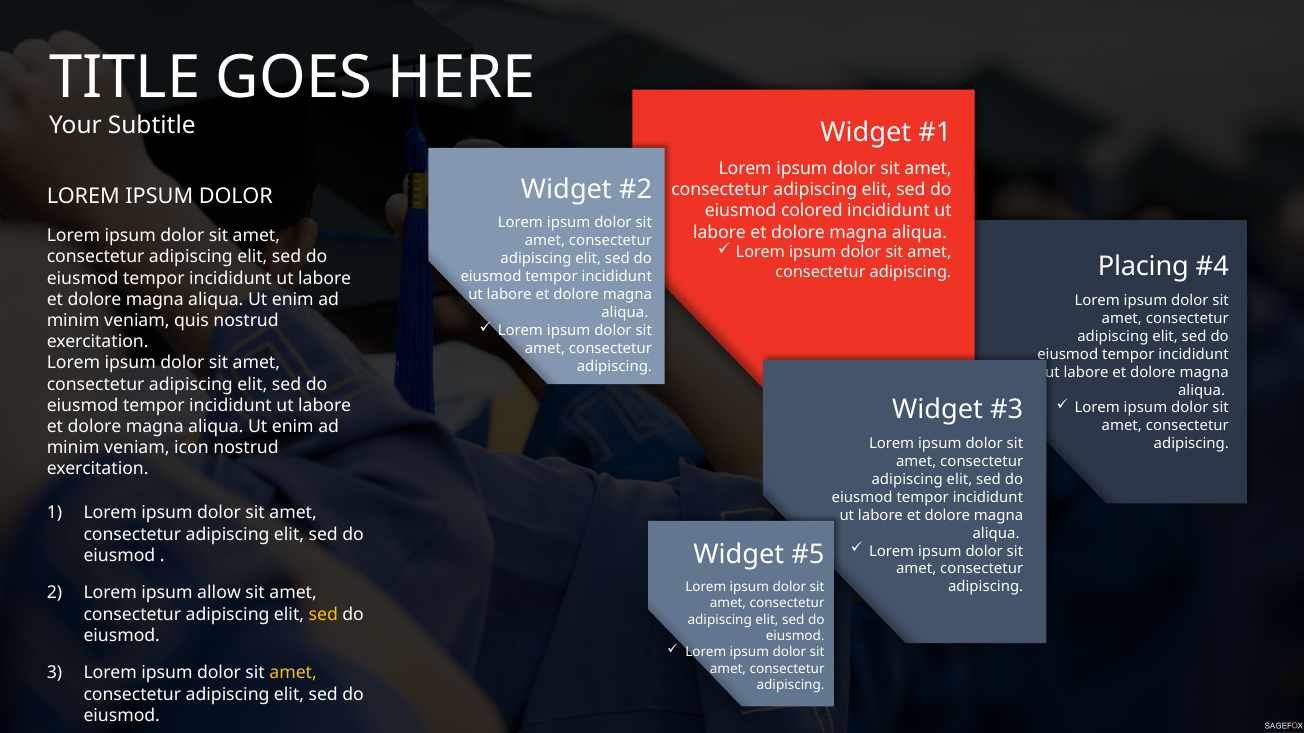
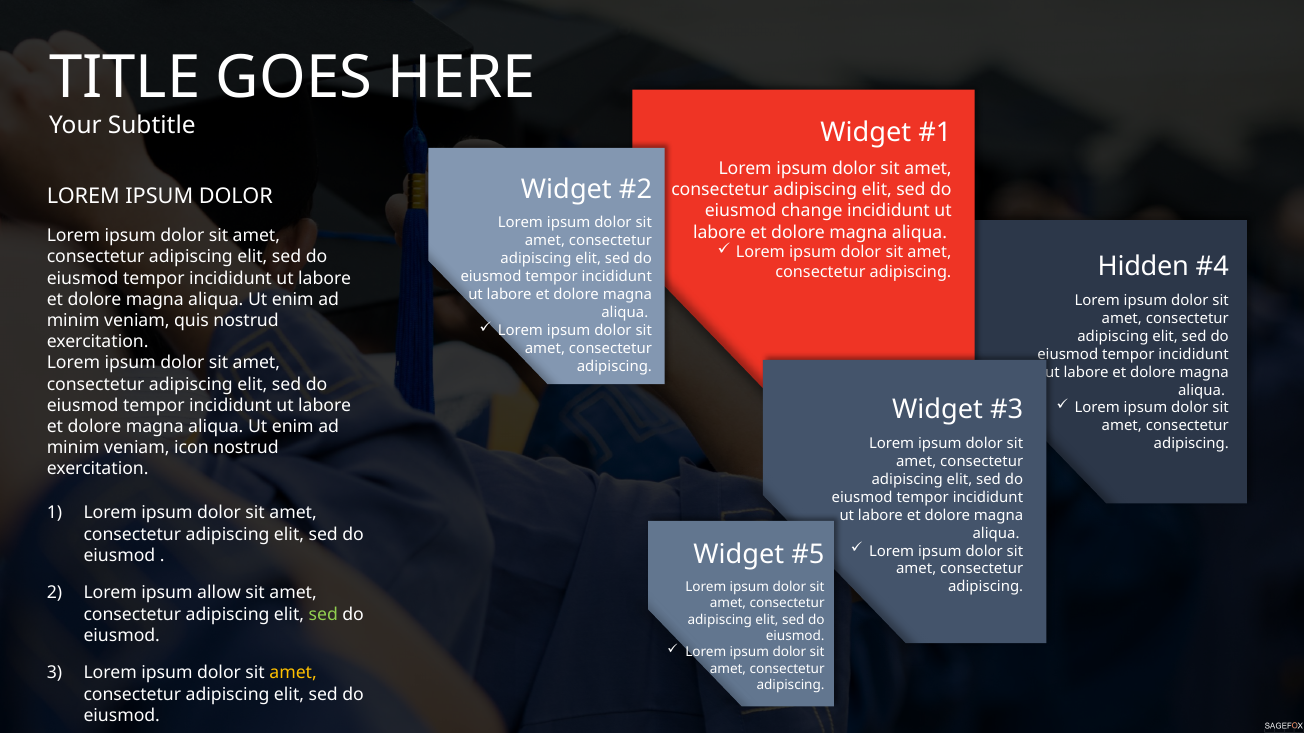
colored: colored -> change (812, 211)
Placing: Placing -> Hidden (1143, 267)
sed colour: yellow -> light green (323, 615)
